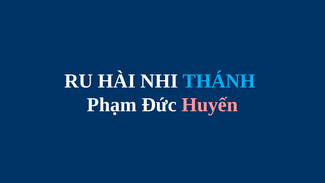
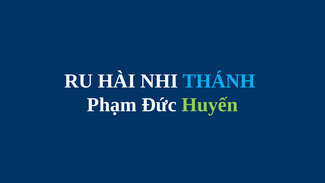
Huyến colour: pink -> light green (210, 105)
